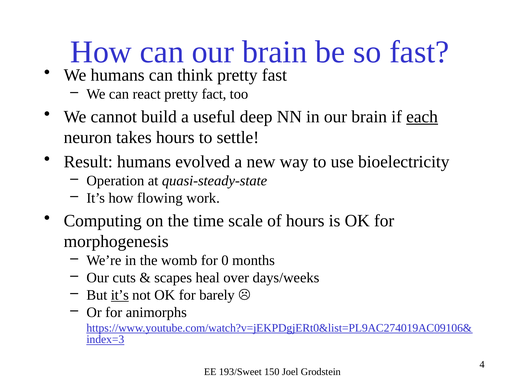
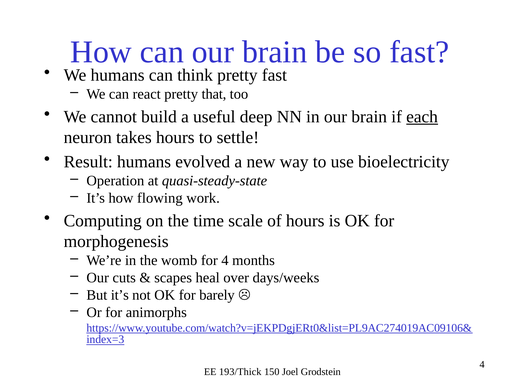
fact: fact -> that (214, 94)
for 0: 0 -> 4 (225, 260)
it’s underline: present -> none (120, 295)
193/Sweet: 193/Sweet -> 193/Thick (240, 372)
